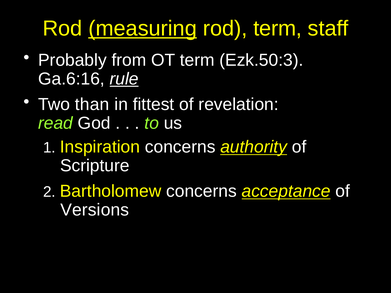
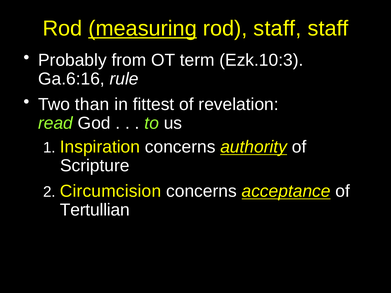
rod term: term -> staff (277, 29)
Ezk.50:3: Ezk.50:3 -> Ezk.10:3 (261, 60)
rule underline: present -> none (124, 79)
Bartholomew: Bartholomew -> Circumcision (111, 191)
Versions: Versions -> Tertullian (95, 210)
